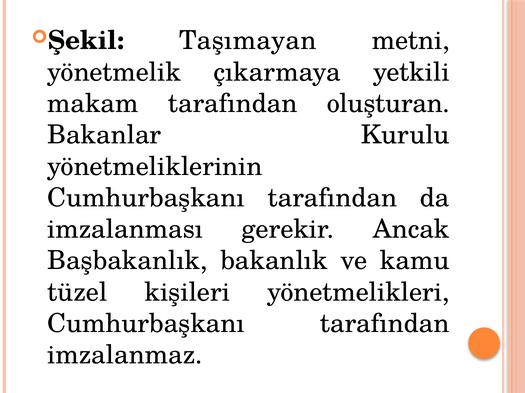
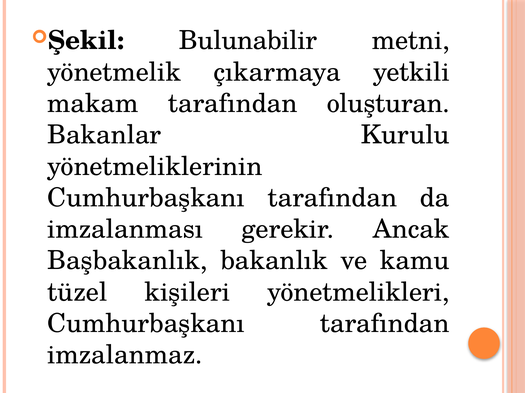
Taşımayan: Taşımayan -> Bulunabilir (248, 41)
